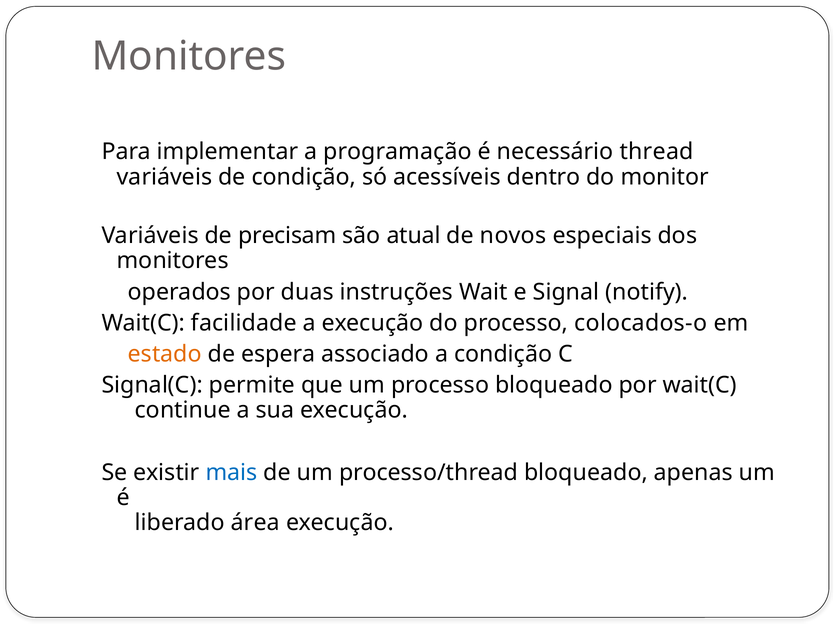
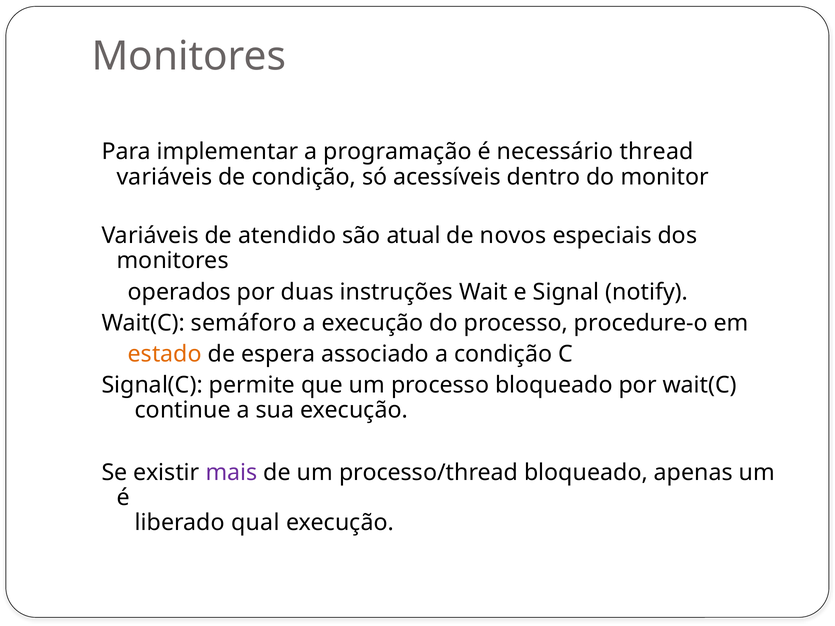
precisam: precisam -> atendido (287, 236)
facilidade: facilidade -> semáforo (244, 323)
colocados-o: colocados-o -> procedure-o (641, 323)
mais colour: blue -> purple (231, 473)
área: área -> qual (255, 523)
